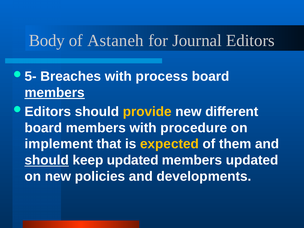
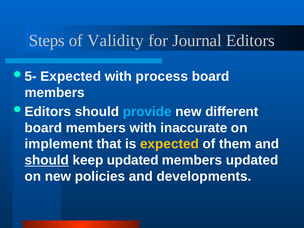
Body: Body -> Steps (47, 40)
Astaneh: Astaneh -> Validity (115, 40)
Breaches: Breaches -> Expected (71, 76)
members underline: present -> none (55, 93)
provide colour: yellow -> light blue (147, 112)
procedure: procedure -> inaccurate (194, 128)
